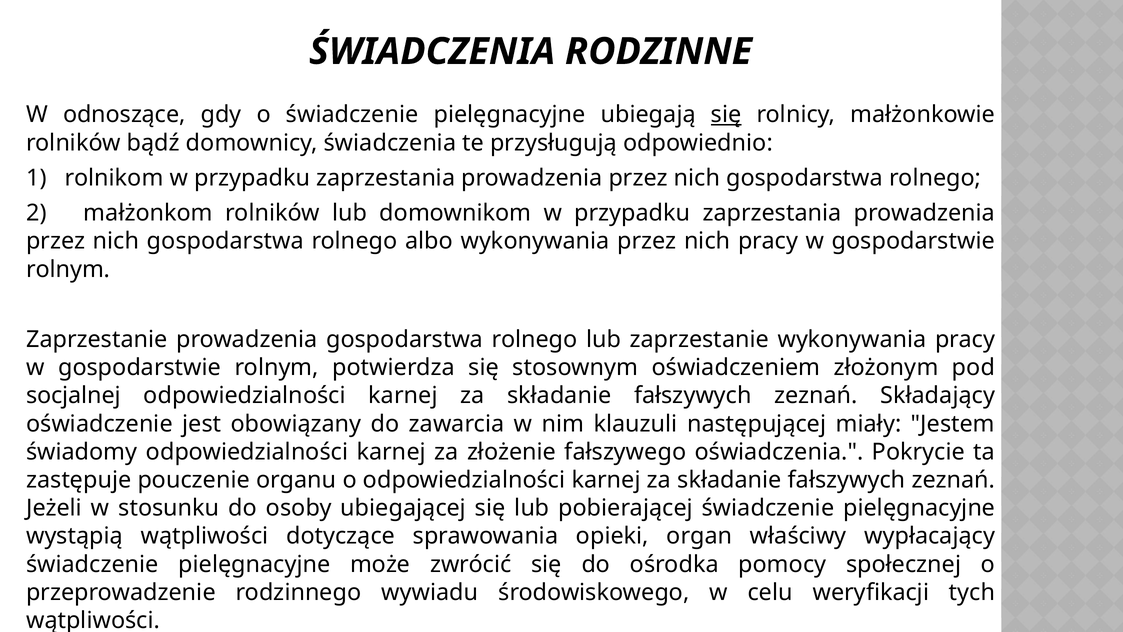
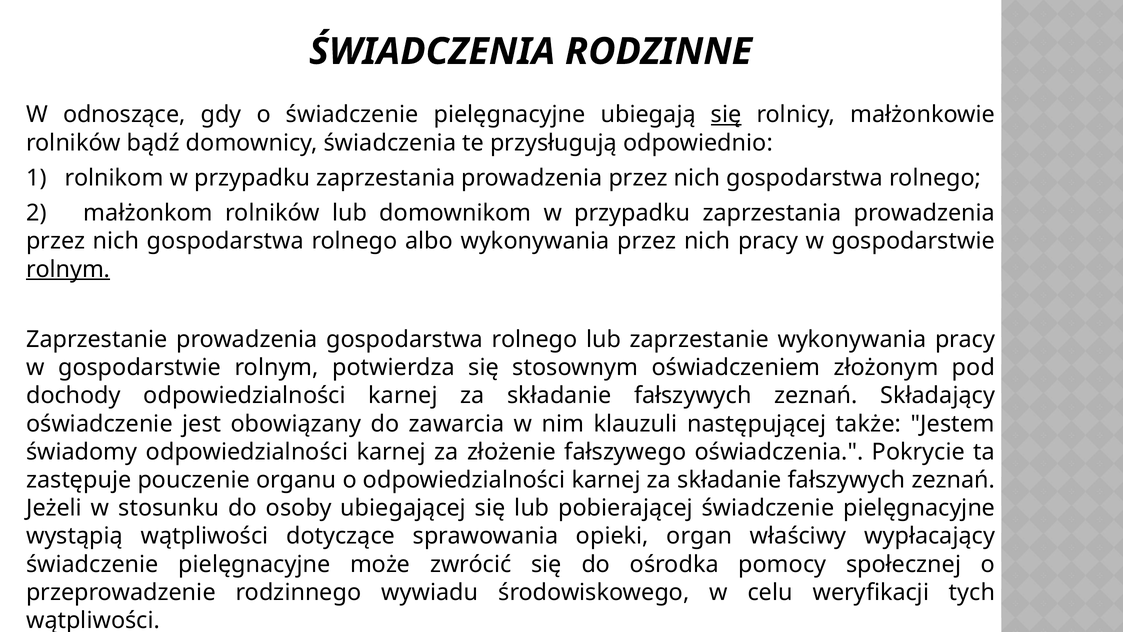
rolnym underline: none -> present (68, 269)
socjalnej: socjalnej -> dochody (73, 396)
miały: miały -> także (868, 424)
